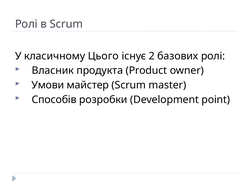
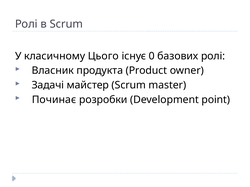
2: 2 -> 0 (152, 56)
Умови: Умови -> Задачі (48, 85)
Способів: Способів -> Починає (54, 100)
